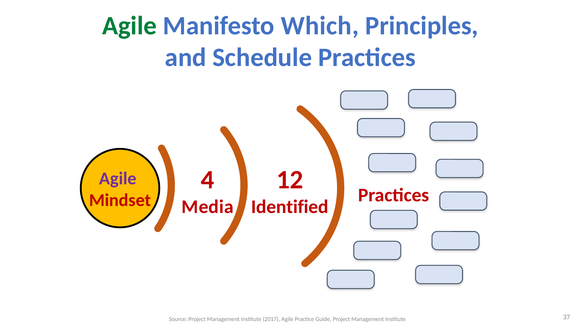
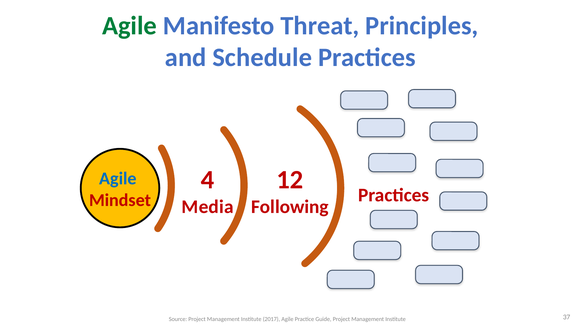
Which: Which -> Threat (320, 26)
Agile colour: purple -> blue (118, 179)
Identified: Identified -> Following (290, 207)
